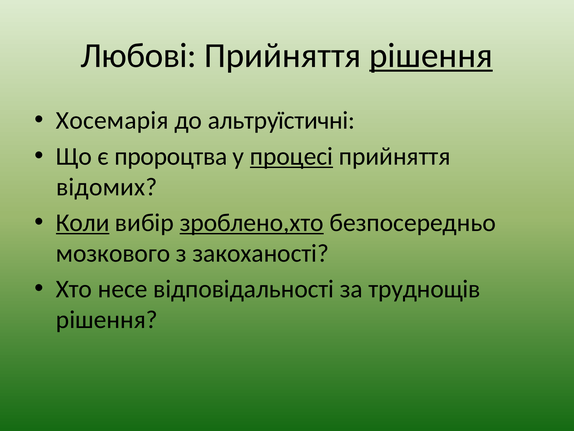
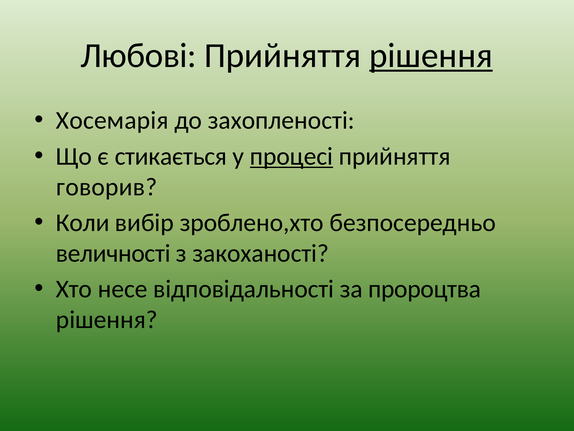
альтруїстичні: альтруїстичні -> захопленості (281, 120)
пророцтва: пророцтва -> стикається (171, 156)
відомих: відомих -> говорив (107, 187)
Коли underline: present -> none (83, 222)
зроблено,хто underline: present -> none (252, 222)
мозкового: мозкового -> величності (113, 253)
труднощів: труднощів -> пророцтва (425, 289)
